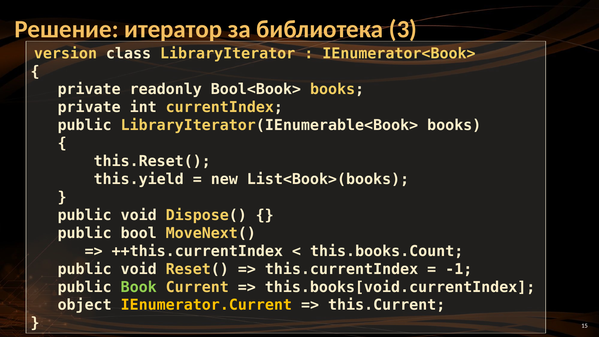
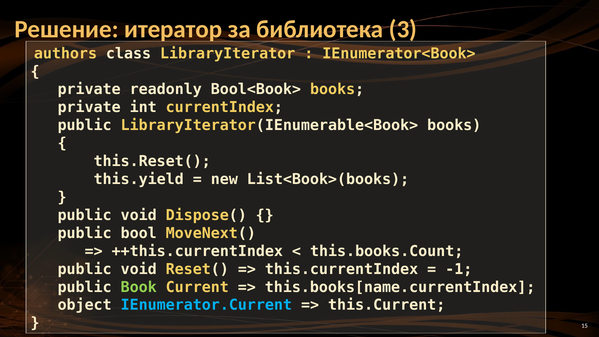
version: version -> authors (65, 53)
this.books[void.currentIndex: this.books[void.currentIndex -> this.books[name.currentIndex (400, 287)
IEnumerator.Current colour: yellow -> light blue (206, 305)
